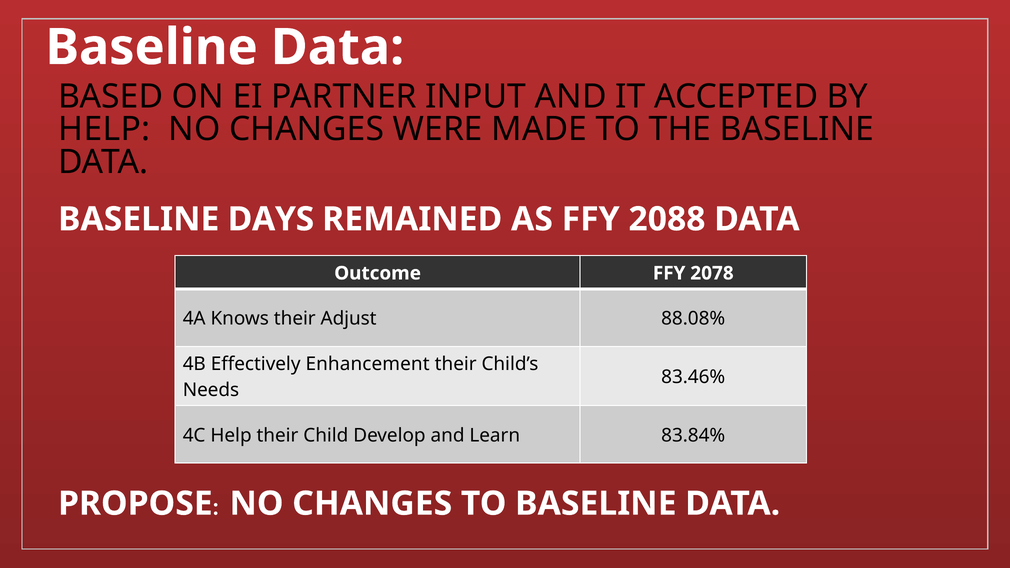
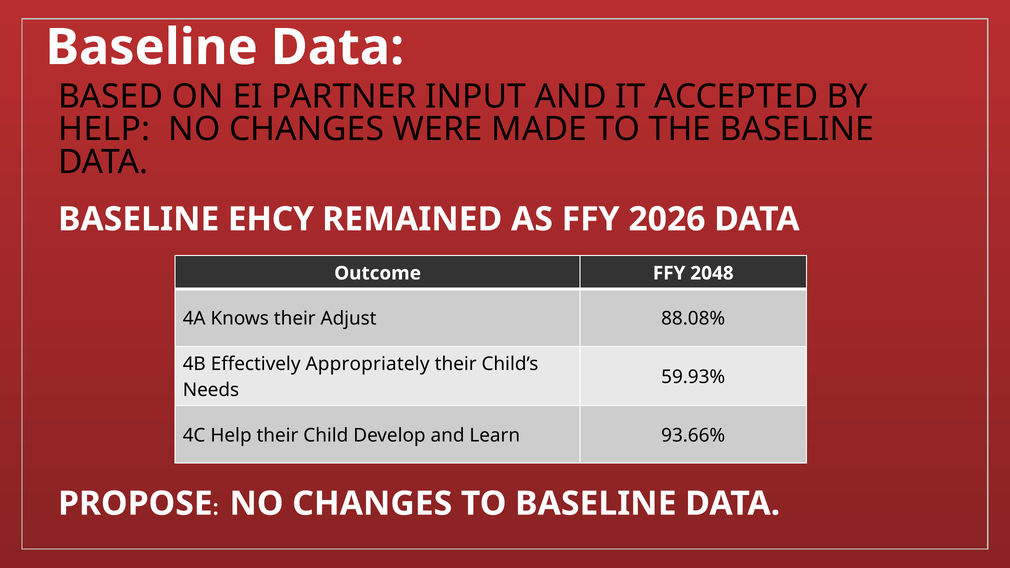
DAYS: DAYS -> EHCY (271, 219)
2088: 2088 -> 2026 (667, 219)
2078: 2078 -> 2048 (712, 273)
Enhancement: Enhancement -> Appropriately (368, 364)
83.46%: 83.46% -> 59.93% (693, 377)
83.84%: 83.84% -> 93.66% (693, 435)
